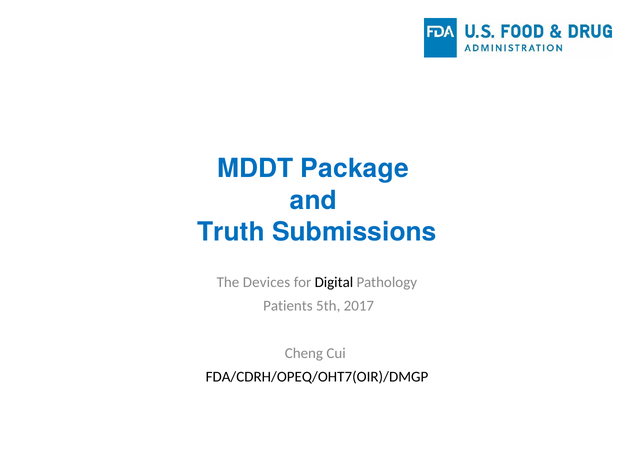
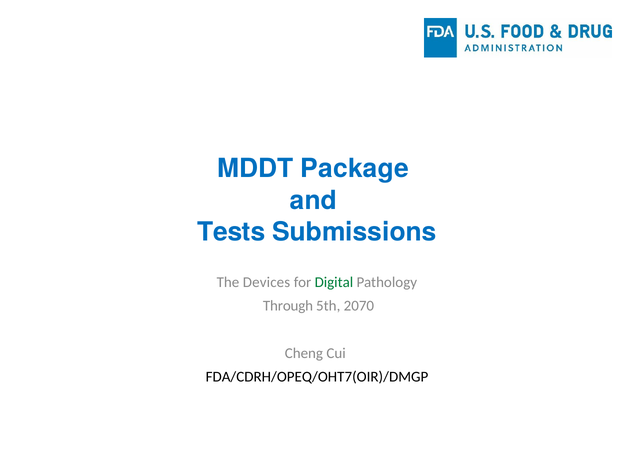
Truth: Truth -> Tests (231, 232)
Digital colour: black -> green (334, 283)
Patients: Patients -> Through (288, 306)
2017: 2017 -> 2070 (359, 306)
